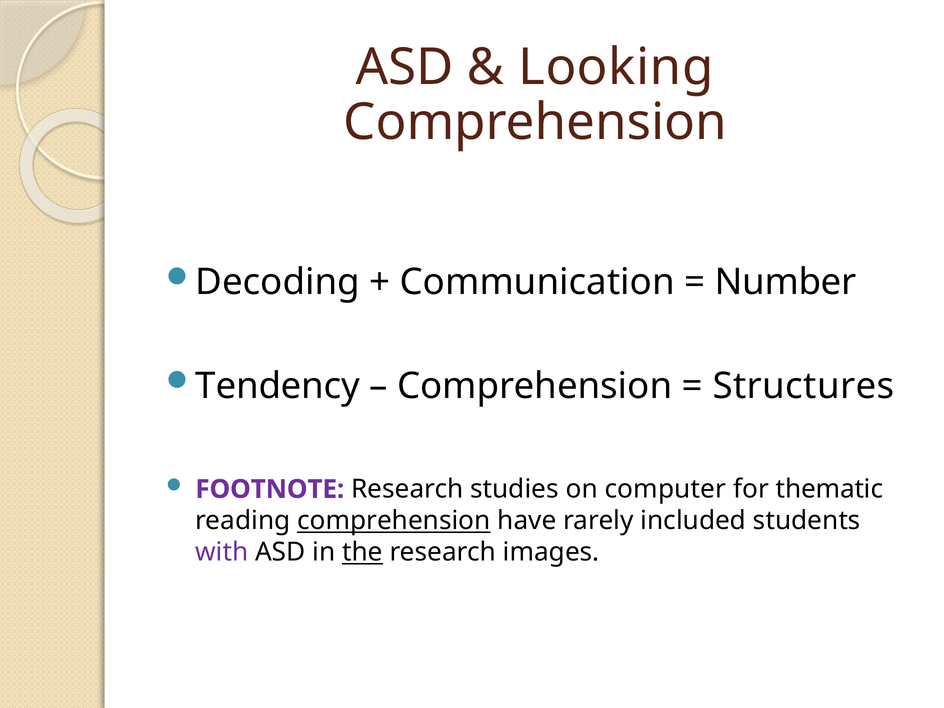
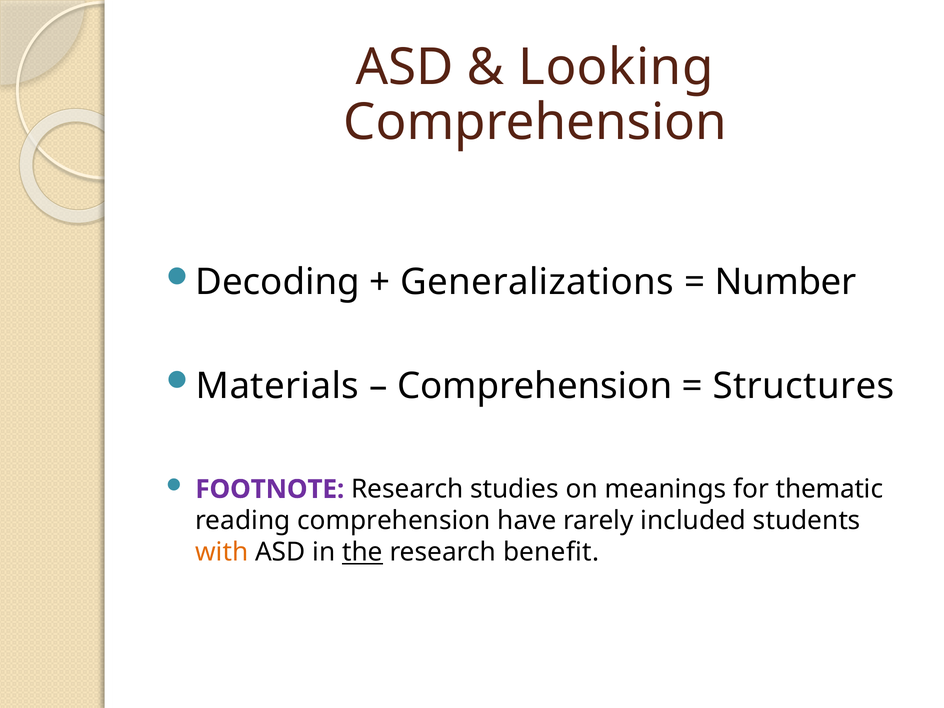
Communication: Communication -> Generalizations (537, 282)
Tendency: Tendency -> Materials (277, 386)
computer: computer -> meanings (665, 489)
comprehension underline: present -> none (394, 521)
with colour: purple -> orange (222, 552)
images: images -> benefit (551, 552)
